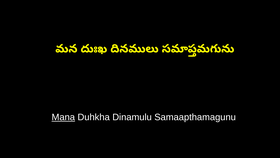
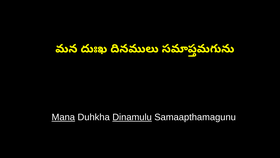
Dinamulu underline: none -> present (132, 117)
